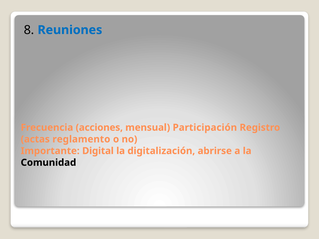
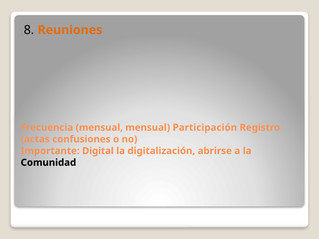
Reuniones colour: blue -> orange (70, 30)
Frecuencia acciones: acciones -> mensual (99, 128)
reglamento: reglamento -> confusiones (81, 139)
